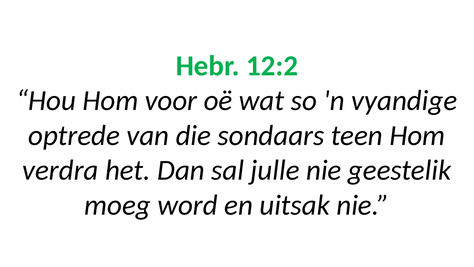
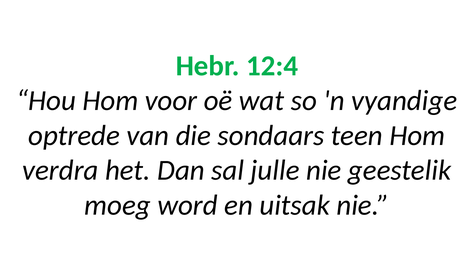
12:2: 12:2 -> 12:4 (272, 66)
